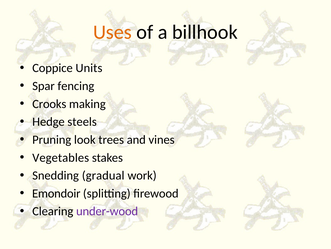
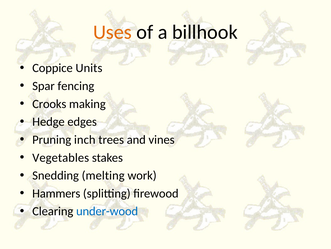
steels: steels -> edges (82, 121)
look: look -> inch (85, 139)
gradual: gradual -> melting (103, 175)
Emondoir: Emondoir -> Hammers (56, 193)
under-wood colour: purple -> blue (107, 211)
